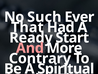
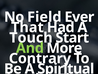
Such: Such -> Field (44, 17)
Ready: Ready -> Touch (31, 38)
And colour: pink -> light green (30, 48)
